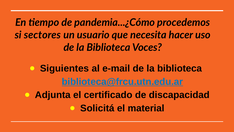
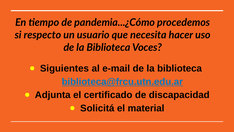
sectores: sectores -> respecto (42, 35)
